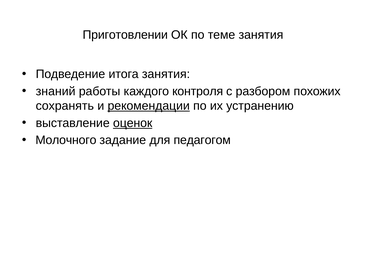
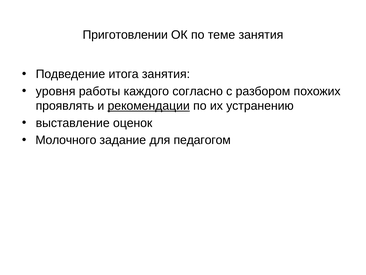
знаний: знаний -> уровня (56, 91)
контроля: контроля -> согласно (198, 91)
сохранять: сохранять -> проявлять (65, 106)
оценок underline: present -> none (133, 123)
